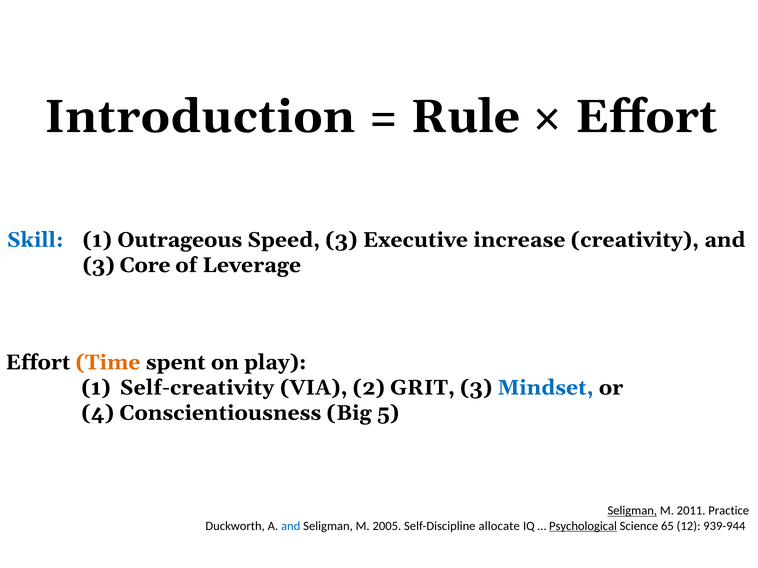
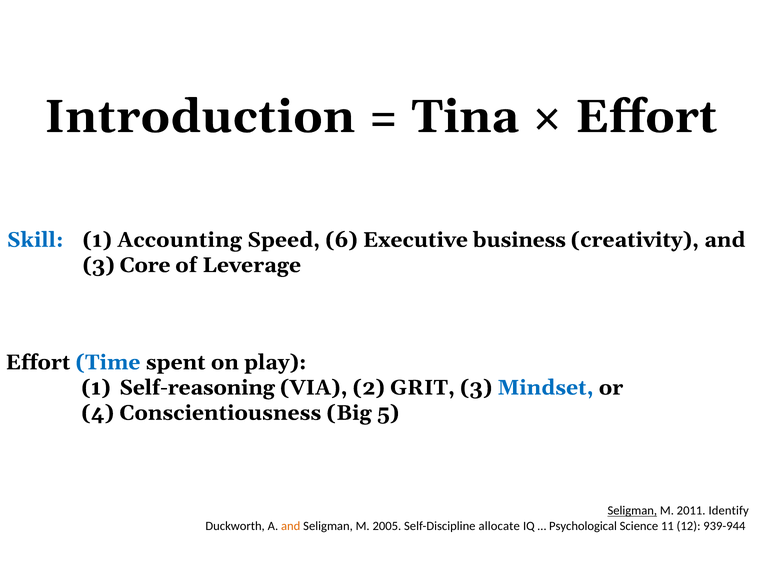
Rule: Rule -> Tina (465, 117)
Outrageous: Outrageous -> Accounting (180, 240)
Speed 3: 3 -> 6 (342, 240)
increase: increase -> business (520, 240)
Time colour: orange -> blue (108, 363)
Self-creativity: Self-creativity -> Self-reasoning (197, 388)
Practice: Practice -> Identify (729, 511)
and colour: blue -> orange (291, 526)
Psychological underline: present -> none (583, 526)
65: 65 -> 11 (667, 526)
